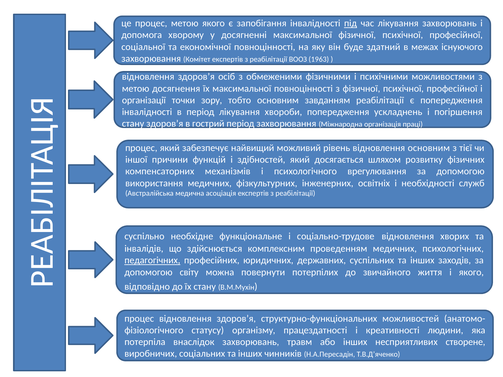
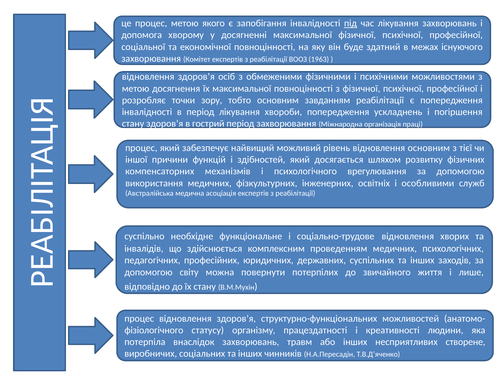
організації: організації -> розробляє (144, 100)
необхідності: необхідності -> особливими (428, 183)
педагогічних underline: present -> none (152, 261)
і якого: якого -> лише (471, 272)
